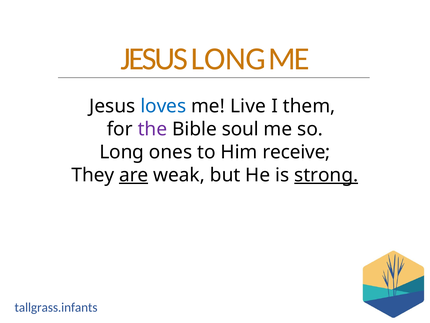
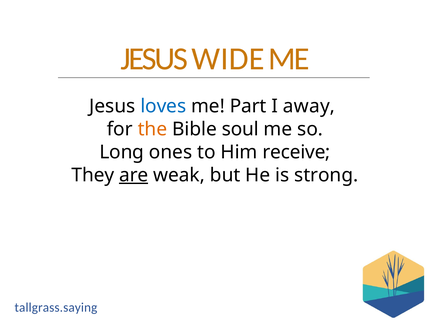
JESUS LONG: LONG -> WIDE (228, 59)
Live: Live -> Part (248, 106)
them: them -> away (309, 106)
the colour: purple -> orange (152, 129)
strong underline: present -> none (326, 175)
tallgrass.infants: tallgrass.infants -> tallgrass.saying (56, 307)
